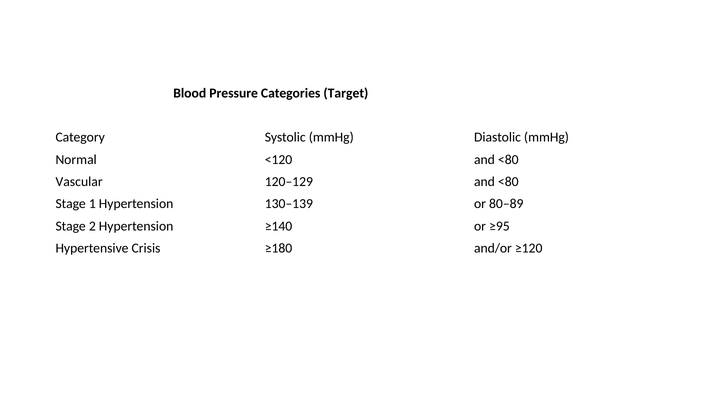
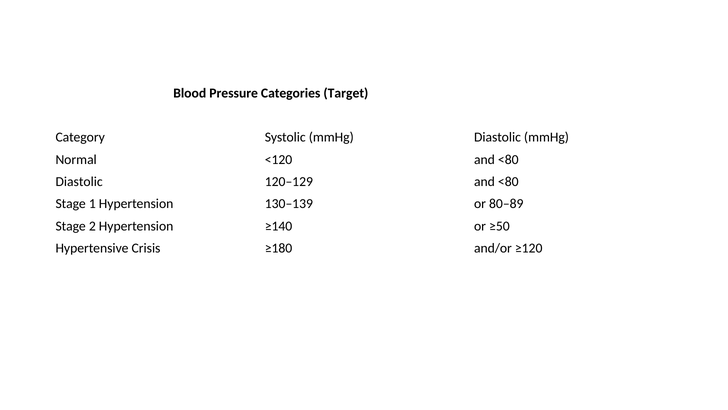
Vascular: Vascular -> Diastolic (79, 181)
≥95: ≥95 -> ≥50 (499, 226)
